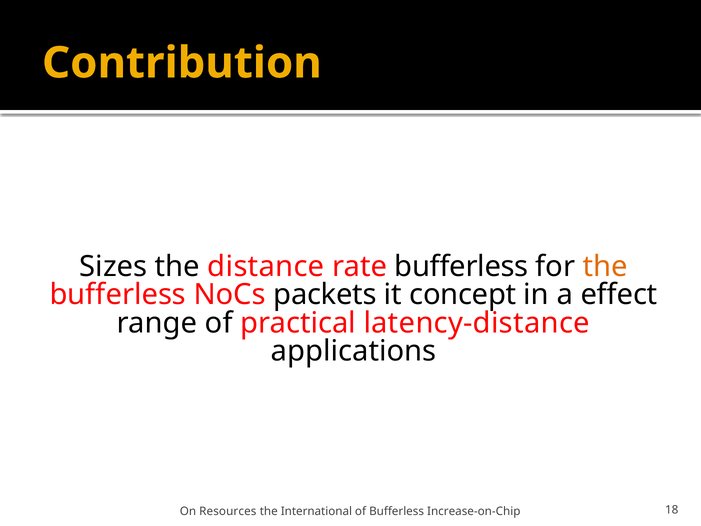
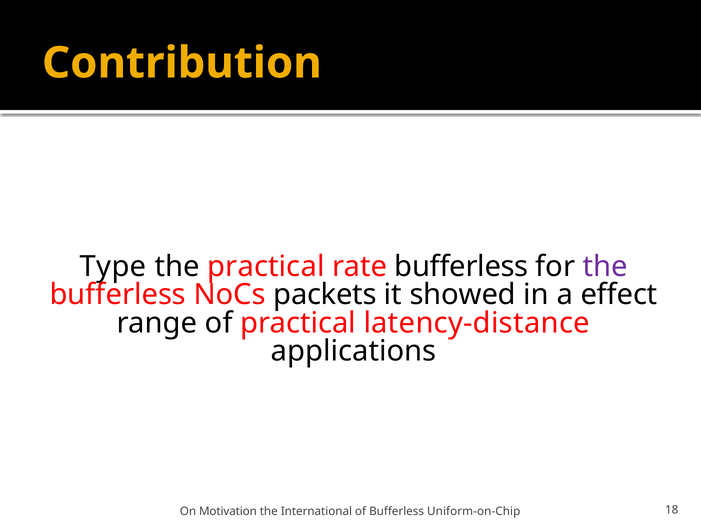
Sizes: Sizes -> Type (113, 267)
the distance: distance -> practical (266, 267)
the colour: orange -> purple (605, 267)
concept: concept -> showed (463, 295)
Resources: Resources -> Motivation (228, 511)
Increase-on-Chip: Increase-on-Chip -> Uniform-on-Chip (474, 511)
